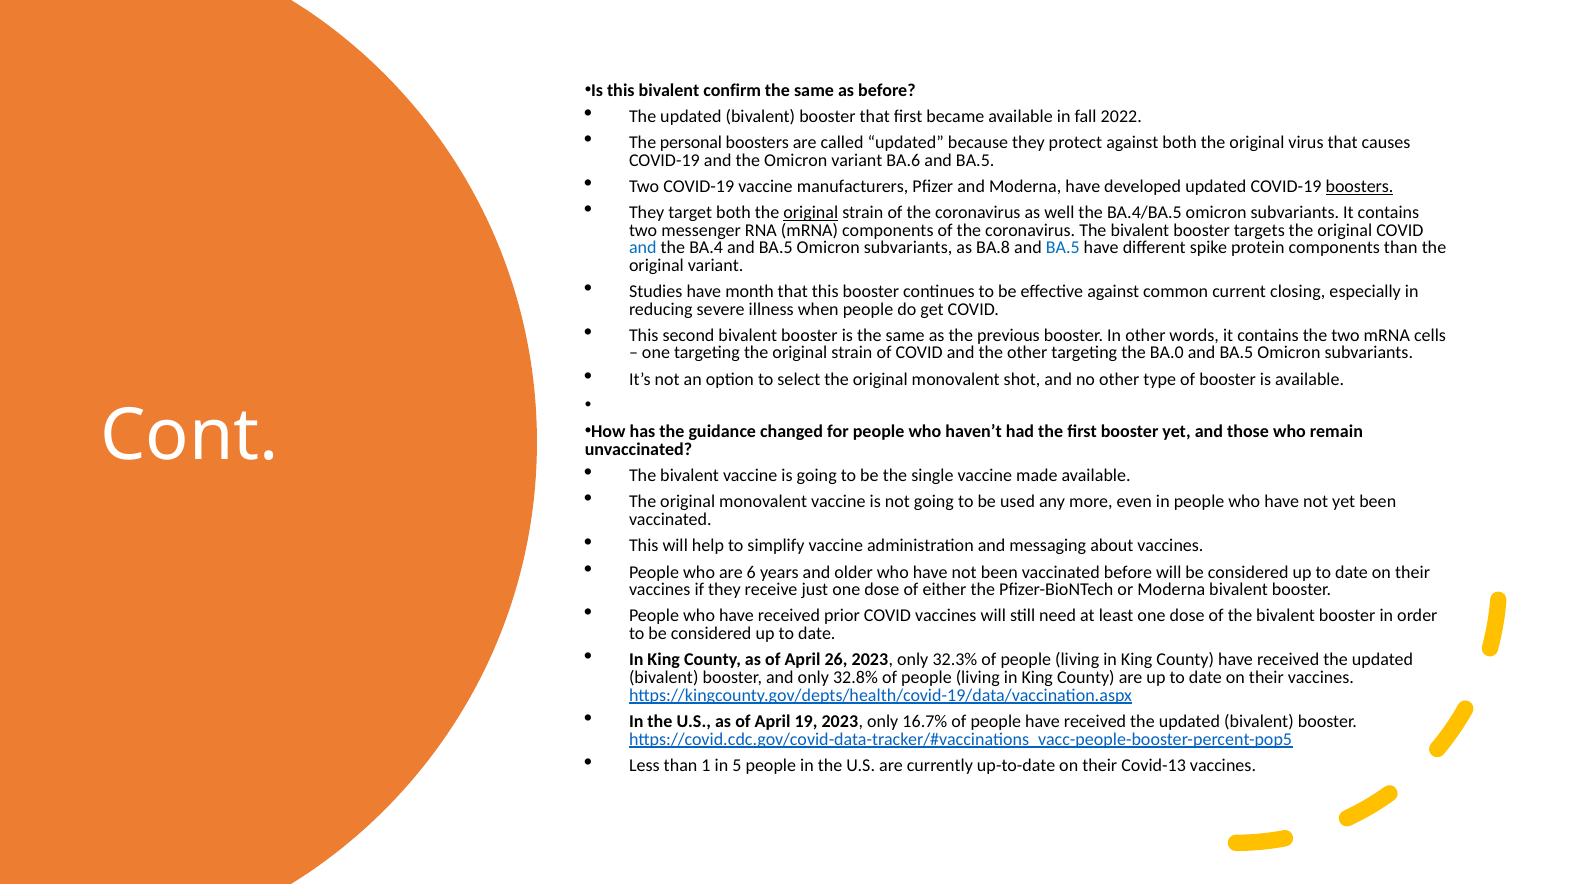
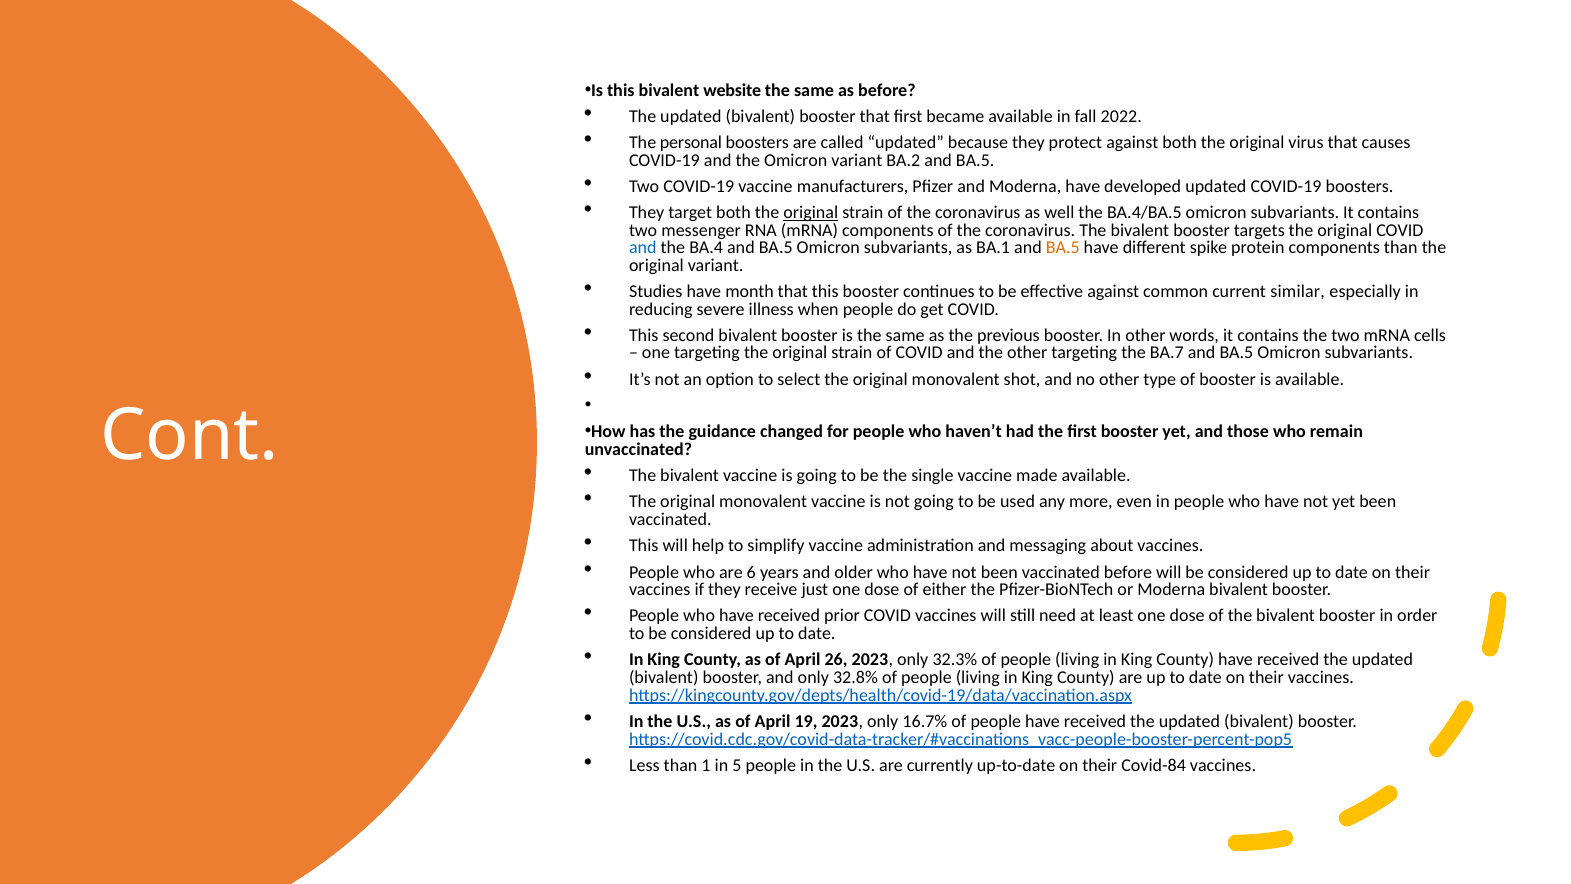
confirm: confirm -> website (732, 90)
BA.6: BA.6 -> BA.2 (903, 160)
boosters underline: present -> none (1360, 187)
BA.8: BA.8 -> BA.1 (993, 248)
BA.5 colour: blue -> orange (1063, 248)
closing: closing -> similar (1298, 292)
BA.0: BA.0 -> BA.7 (1167, 353)
Covid-13: Covid-13 -> Covid-84 (1154, 766)
